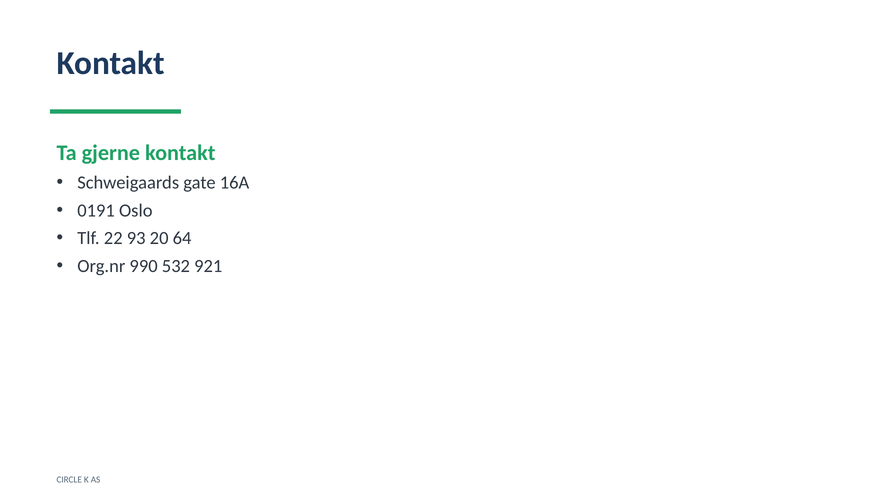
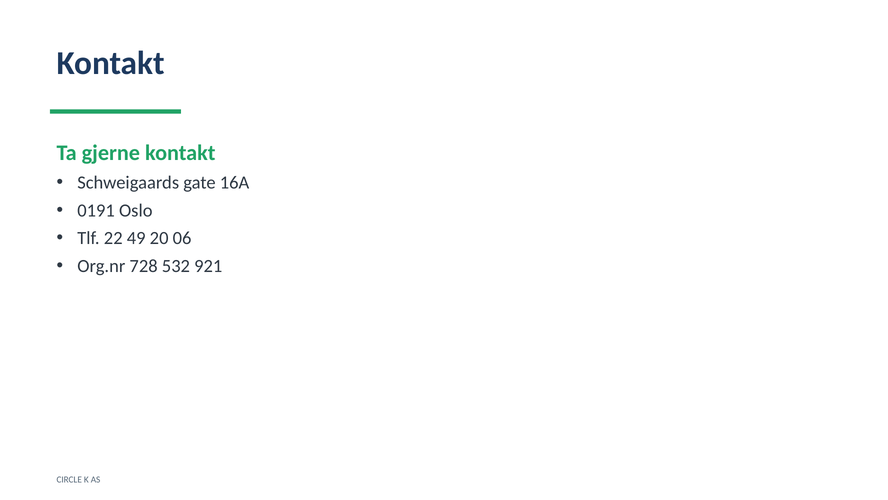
93: 93 -> 49 (136, 238)
64: 64 -> 06 (182, 238)
990: 990 -> 728 (144, 266)
